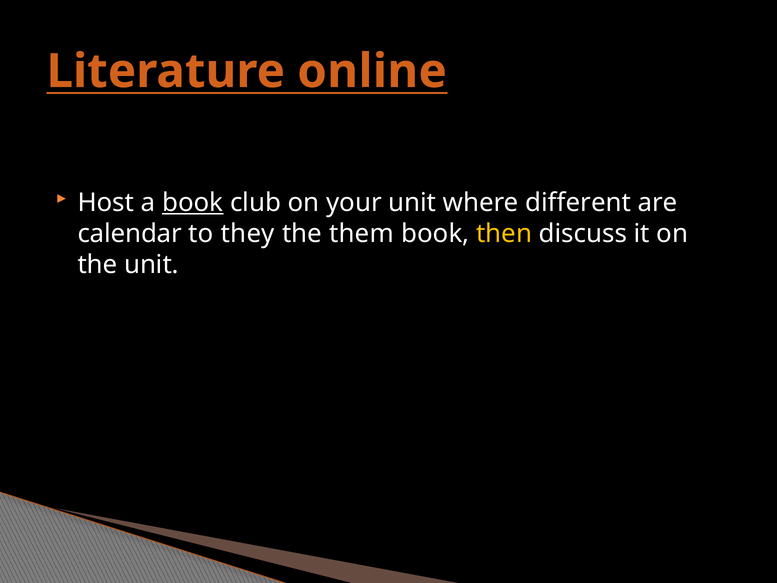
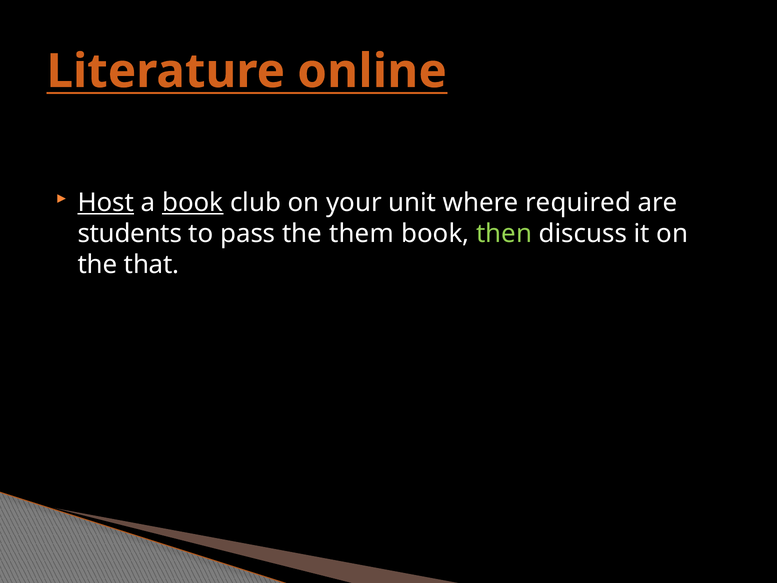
Host underline: none -> present (106, 202)
different: different -> required (578, 202)
calendar: calendar -> students (130, 234)
they: they -> pass (248, 234)
then colour: yellow -> light green (504, 234)
the unit: unit -> that (152, 265)
